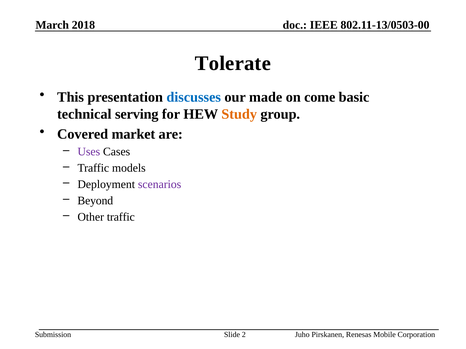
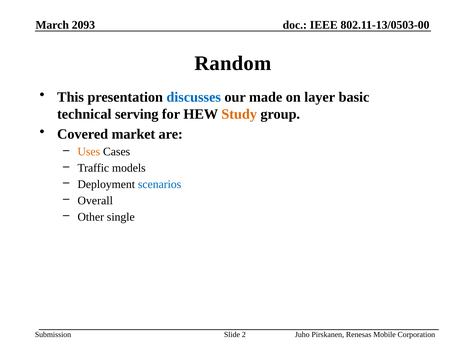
2018: 2018 -> 2093 (83, 25)
Tolerate: Tolerate -> Random (233, 64)
come: come -> layer (320, 97)
Uses colour: purple -> orange (89, 152)
scenarios colour: purple -> blue (160, 185)
Beyond: Beyond -> Overall (95, 201)
Other traffic: traffic -> single (121, 217)
